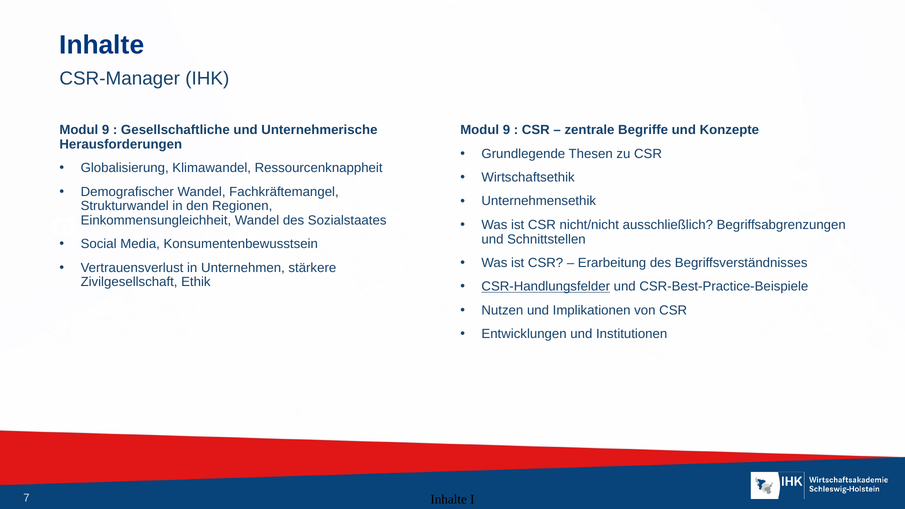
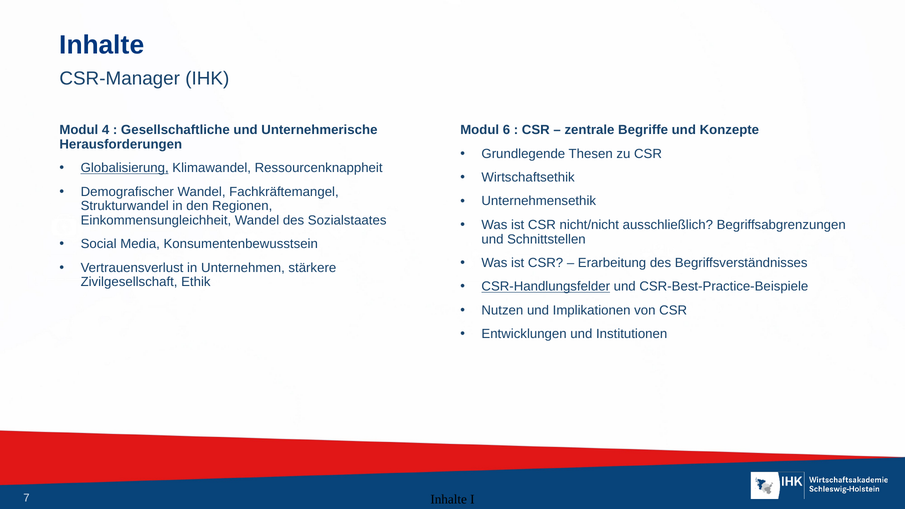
9: 9 -> 4 (106, 130)
9: 9 -> 6 (506, 130)
Globalisierung underline: none -> present (125, 168)
